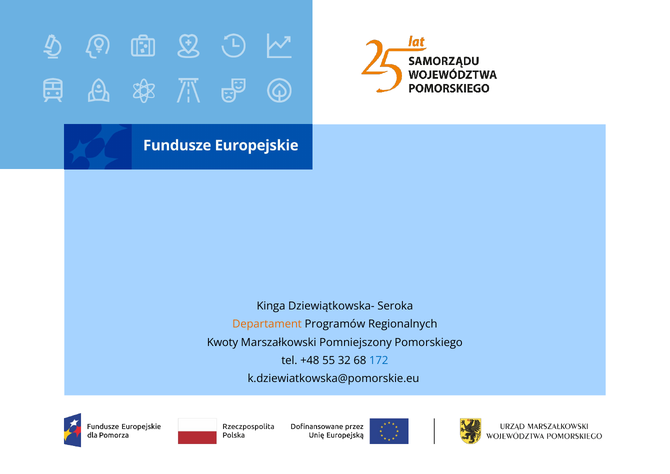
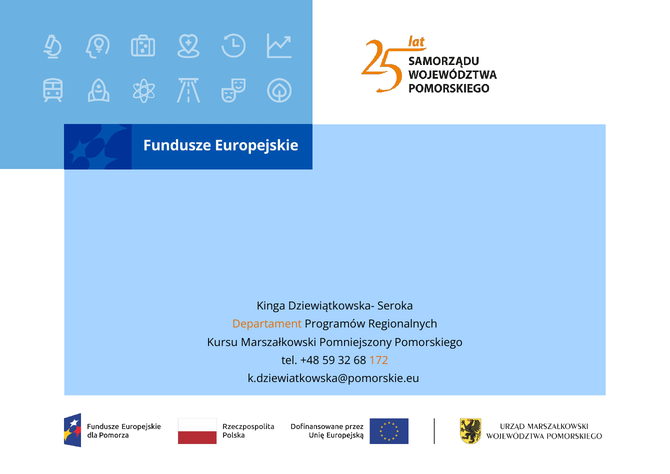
Kwoty: Kwoty -> Kursu (222, 342)
55: 55 -> 59 (329, 360)
172 colour: blue -> orange (379, 360)
